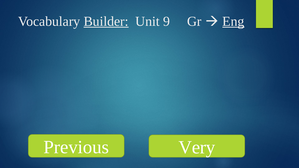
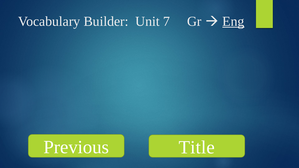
Builder underline: present -> none (106, 21)
9: 9 -> 7 (167, 21)
Very: Very -> Title (197, 148)
